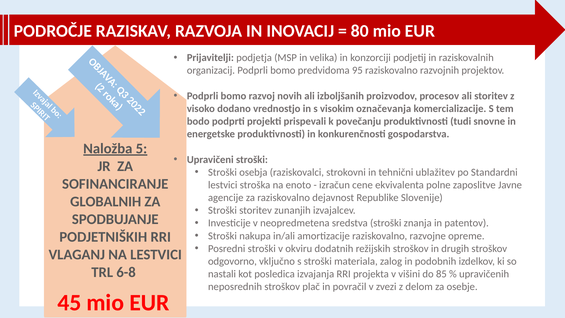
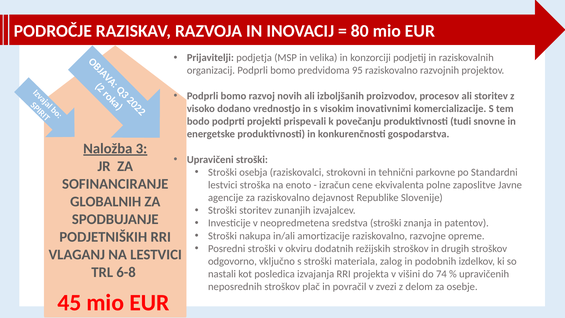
označevanja: označevanja -> inovativnimi (384, 109)
Naložba 5: 5 -> 3 (141, 149)
ublažitev: ublažitev -> parkovne (435, 172)
85: 85 -> 74 (441, 274)
